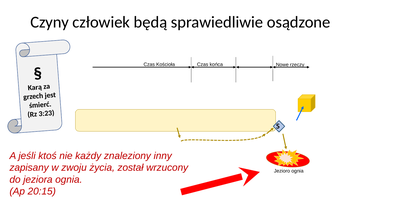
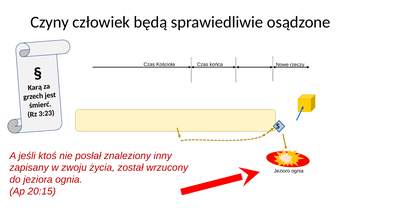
każdy: każdy -> posłał (88, 156)
